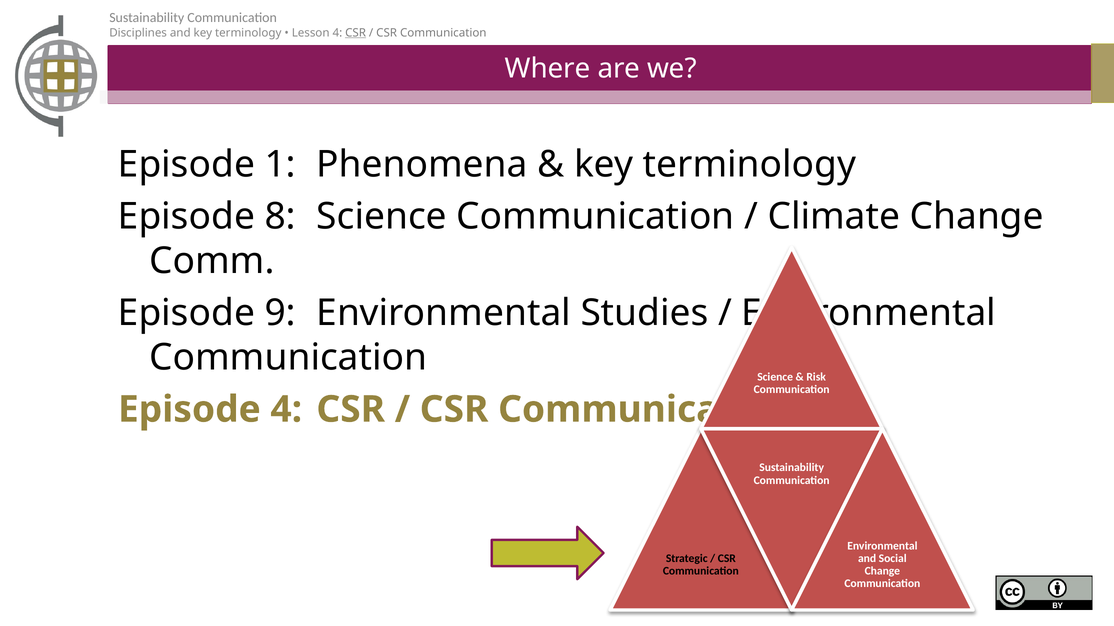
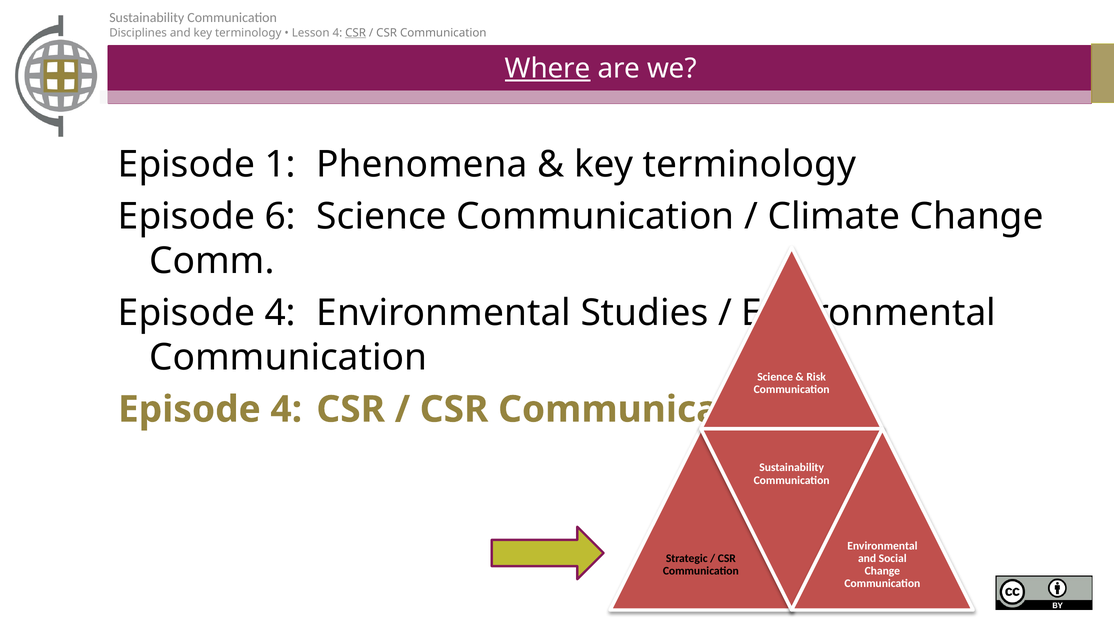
Where underline: none -> present (548, 69)
8: 8 -> 6 (280, 217)
9: 9 -> 4 (280, 313)
